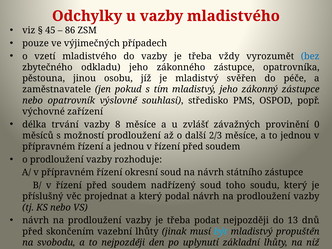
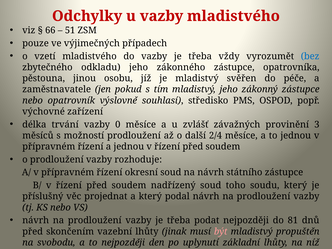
45: 45 -> 66 (50, 30)
86: 86 -> 51 (70, 30)
8: 8 -> 0 (118, 124)
0: 0 -> 3 (317, 124)
2/3: 2/3 -> 2/4 (215, 136)
13: 13 -> 81 (293, 220)
být colour: light blue -> pink (221, 231)
